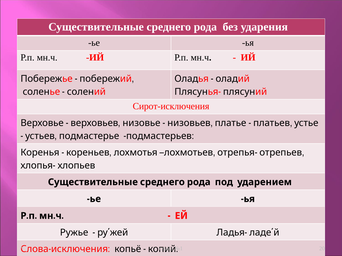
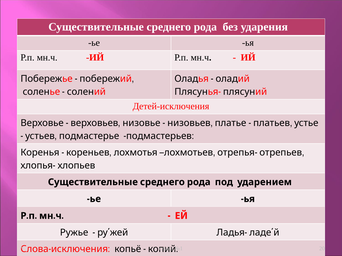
Сирот-исключения: Сирот-исключения -> Детей-исключения (171, 106)
